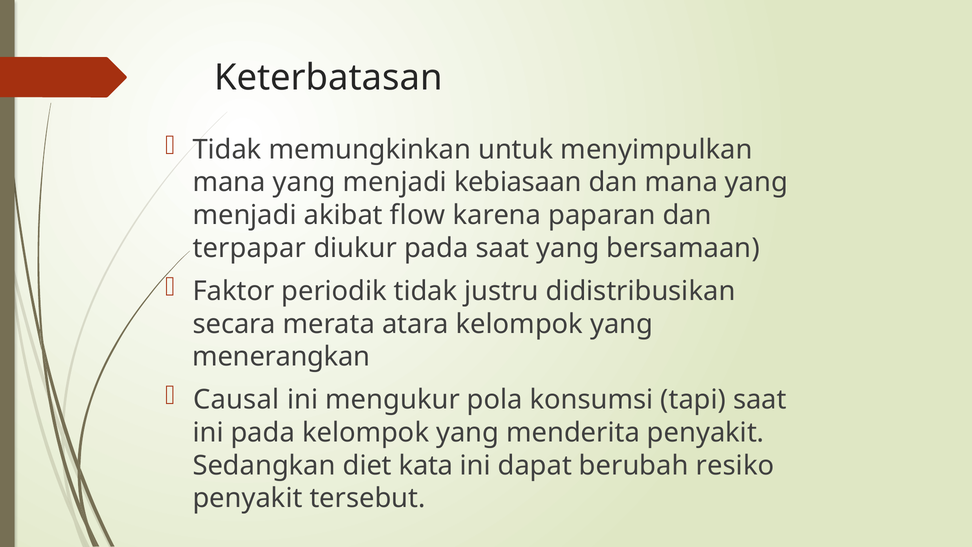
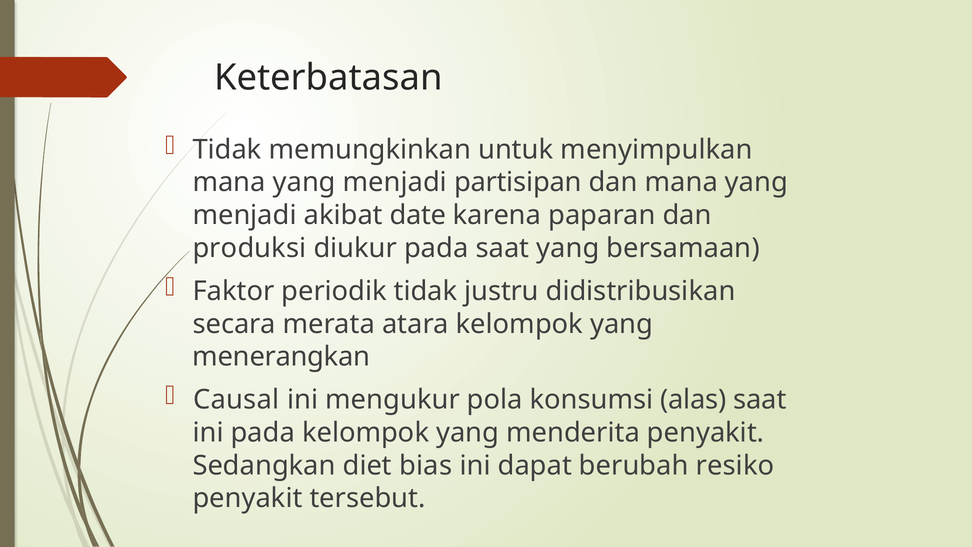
kebiasaan: kebiasaan -> partisipan (518, 182)
flow: flow -> date (418, 215)
terpapar: terpapar -> produksi (249, 248)
tapi: tapi -> alas (693, 400)
kata: kata -> bias (426, 465)
